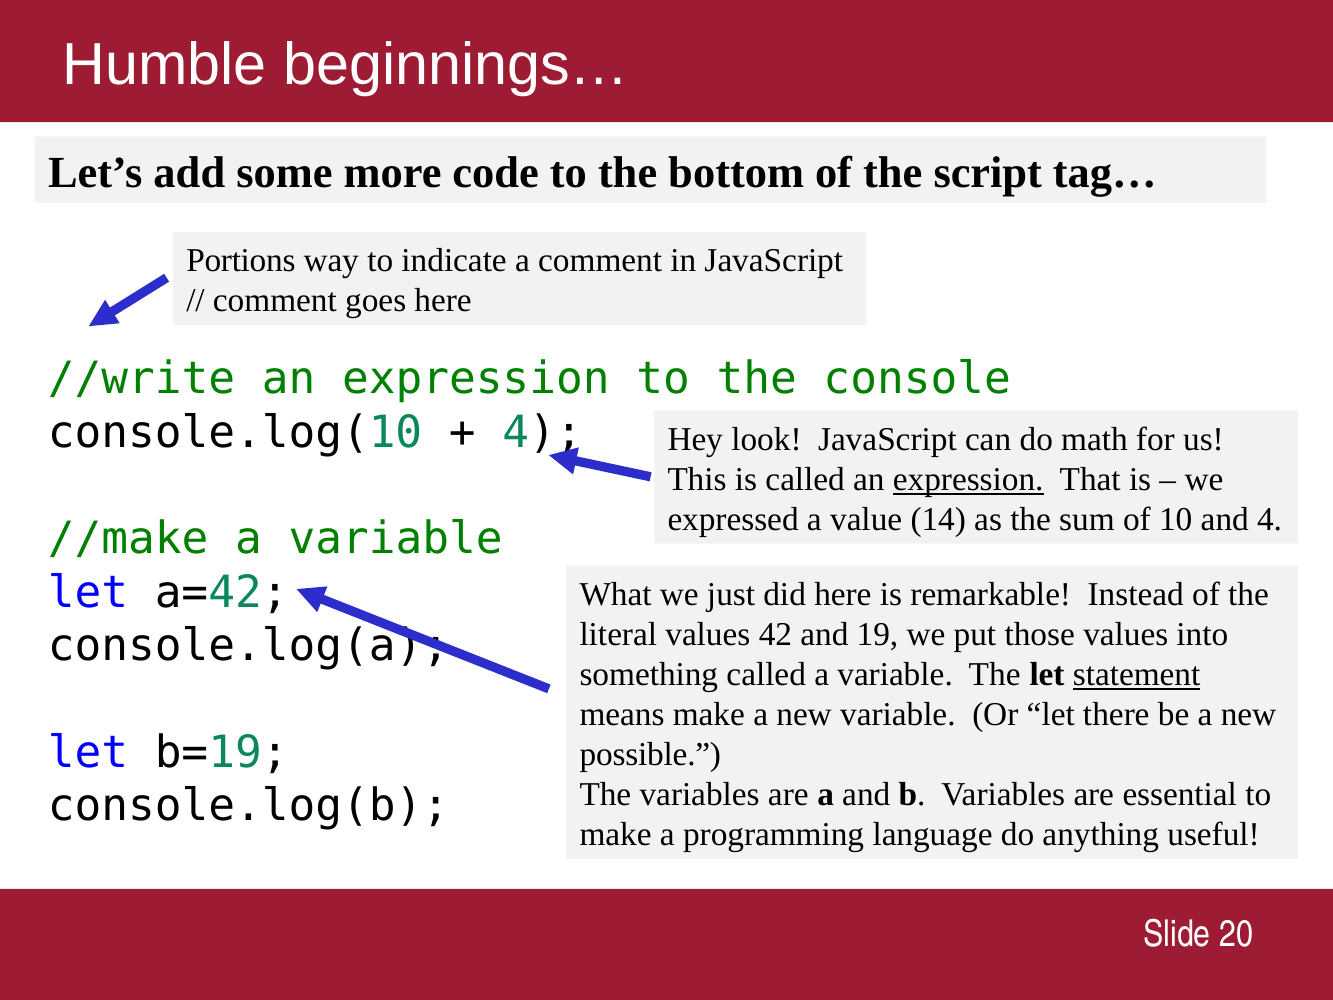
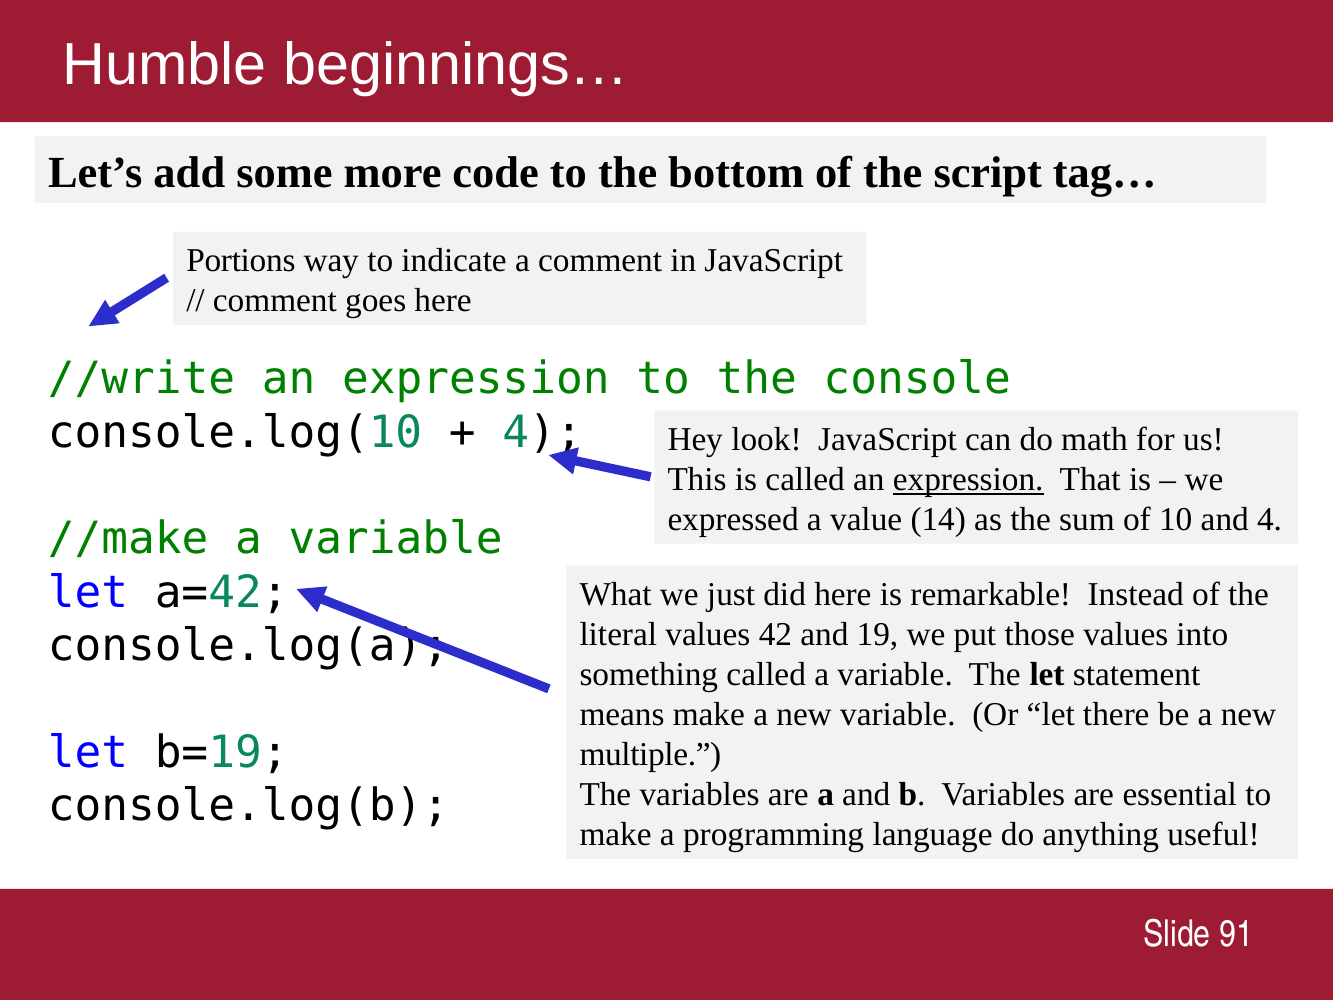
statement underline: present -> none (1137, 674)
possible: possible -> multiple (650, 754)
20: 20 -> 91 (1236, 935)
